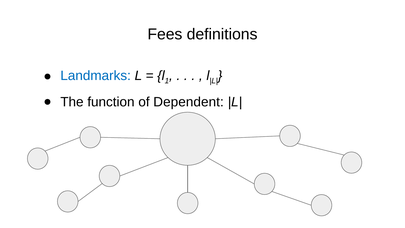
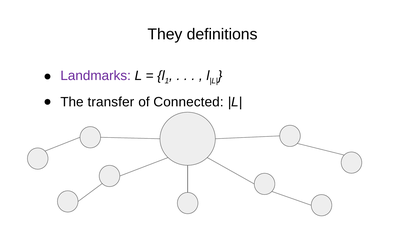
Fees: Fees -> They (165, 34)
Landmarks colour: blue -> purple (96, 76)
function: function -> transfer (111, 102)
Dependent: Dependent -> Connected (189, 102)
